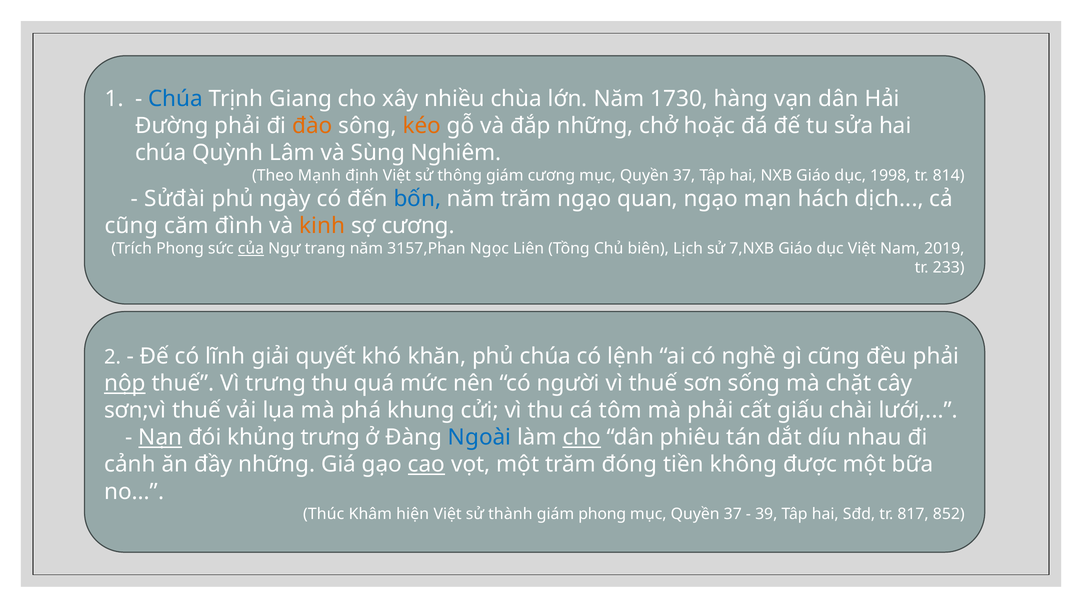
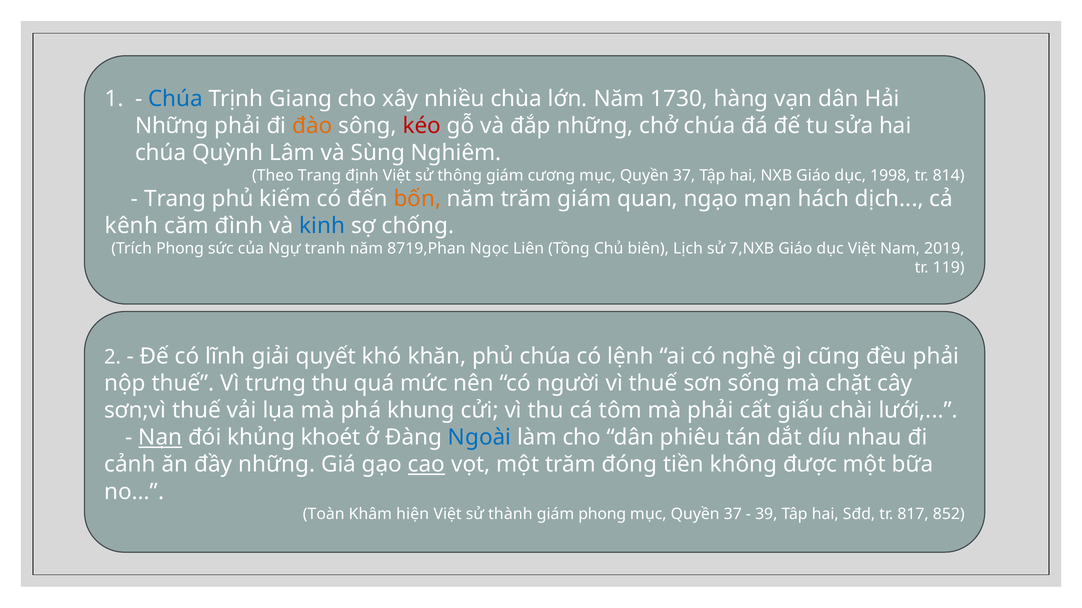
Đường: Đường -> Những (172, 126)
kéo colour: orange -> red (422, 126)
chở hoặc: hoặc -> chúa (710, 126)
Theo Mạnh: Mạnh -> Trang (320, 176)
Sửđài: Sửđài -> Trang (175, 199)
ngày: ngày -> kiếm (285, 199)
bốn colour: blue -> orange (417, 199)
trăm ngạo: ngạo -> giám (584, 199)
cũng: cũng -> kênh (131, 226)
kinh colour: orange -> blue (322, 226)
sợ cương: cương -> chống (418, 226)
của underline: present -> none (251, 249)
trang: trang -> tranh (325, 249)
3157,Phan: 3157,Phan -> 8719,Phan (426, 249)
233: 233 -> 119 (949, 268)
nộp underline: present -> none (125, 384)
khủng trưng: trưng -> khoét (330, 438)
cho underline: present -> none (582, 438)
Thúc: Thúc -> Toàn (324, 515)
